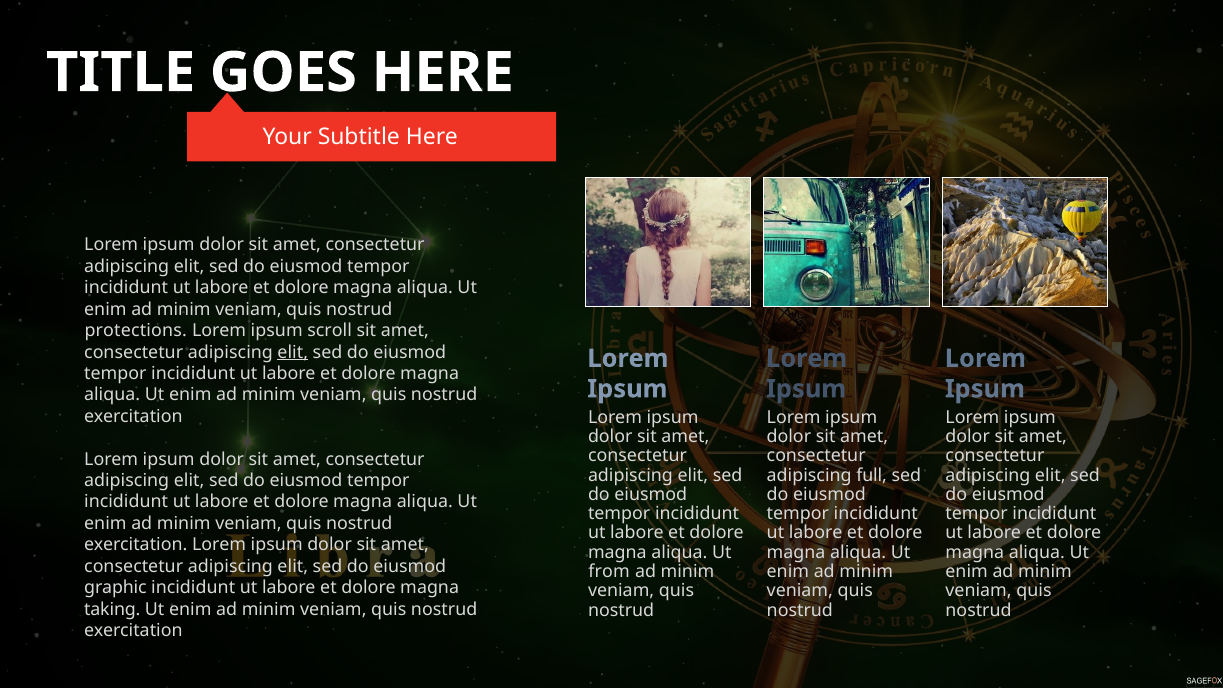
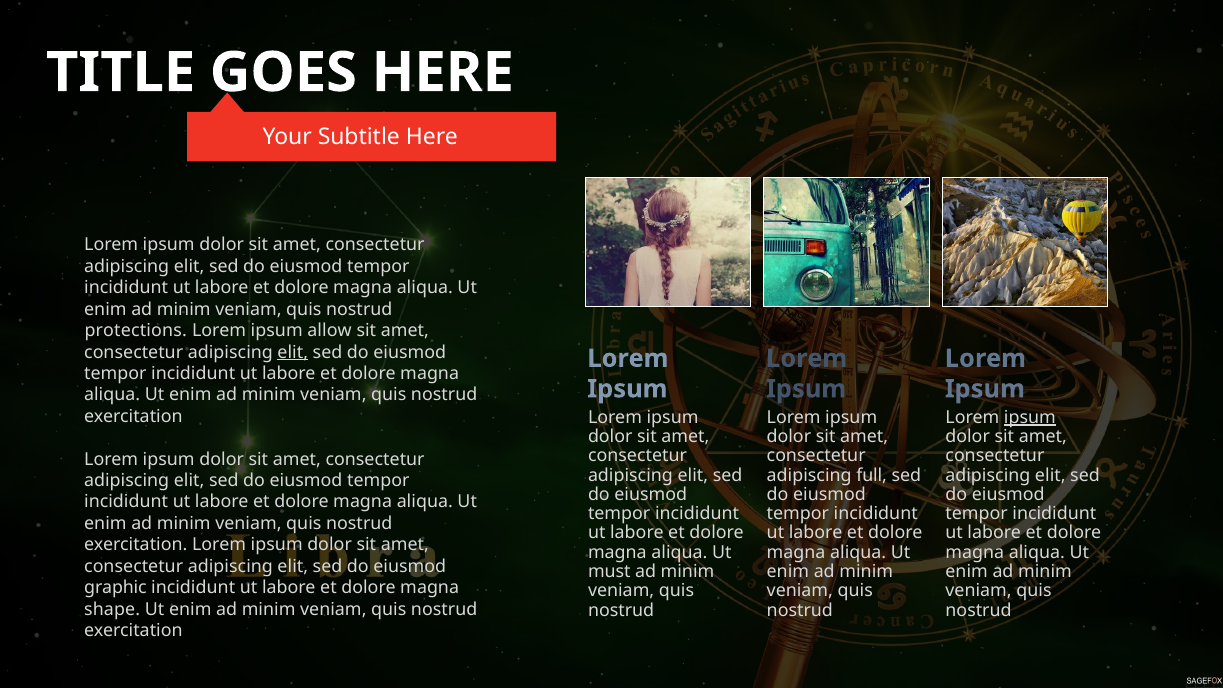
scroll: scroll -> allow (330, 331)
ipsum underline: none -> present (1030, 417)
from: from -> must (609, 572)
taking: taking -> shape (112, 609)
